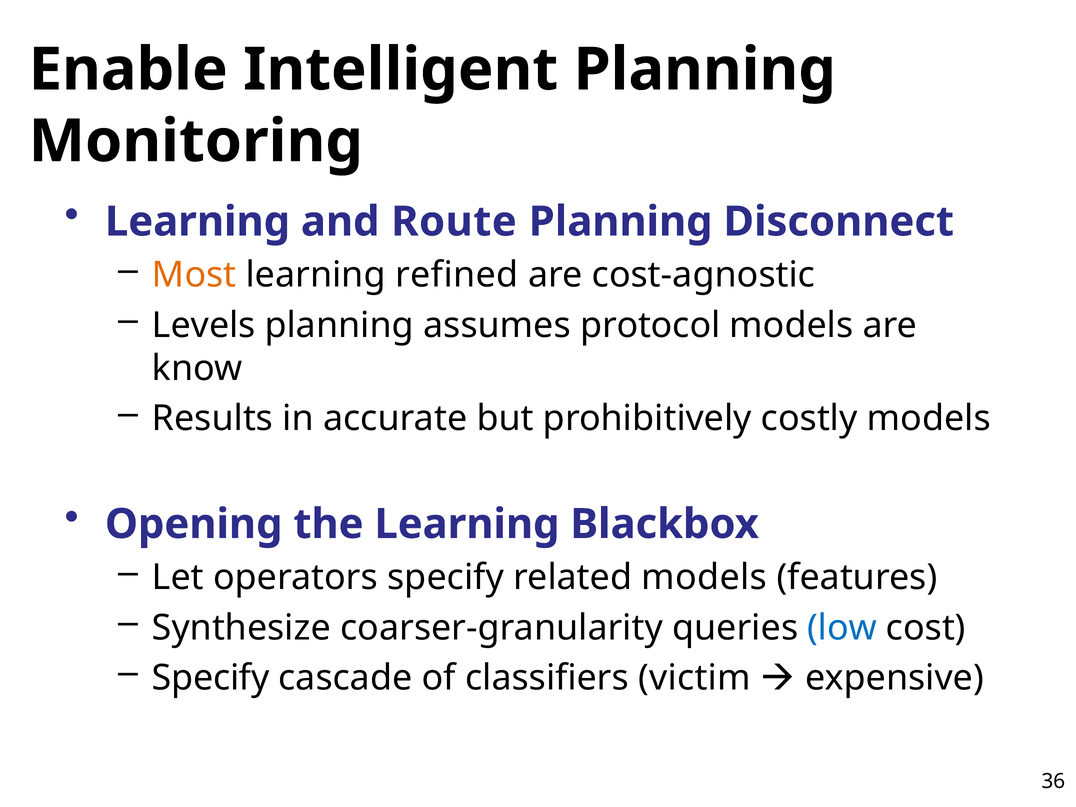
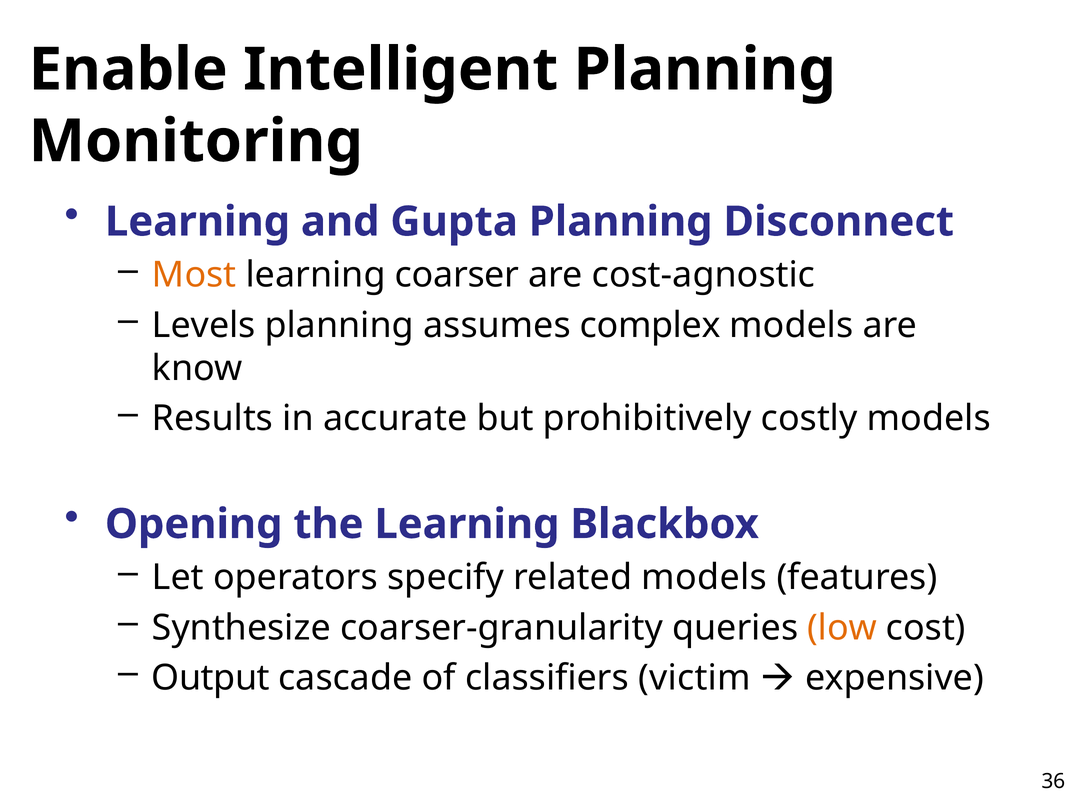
Route: Route -> Gupta (454, 222)
refined: refined -> coarser (457, 275)
protocol: protocol -> complex (650, 325)
low colour: blue -> orange (842, 628)
Specify: Specify -> Output (211, 678)
